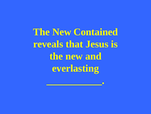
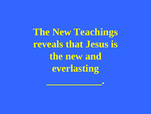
Contained: Contained -> Teachings (96, 32)
